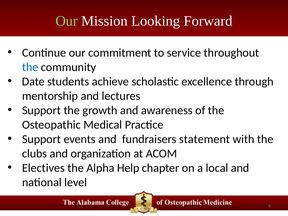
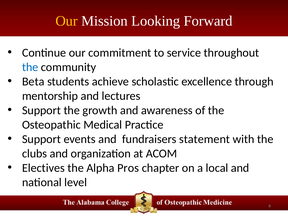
Our colour: light green -> yellow (67, 21)
Date: Date -> Beta (33, 81)
Help: Help -> Pros (128, 168)
